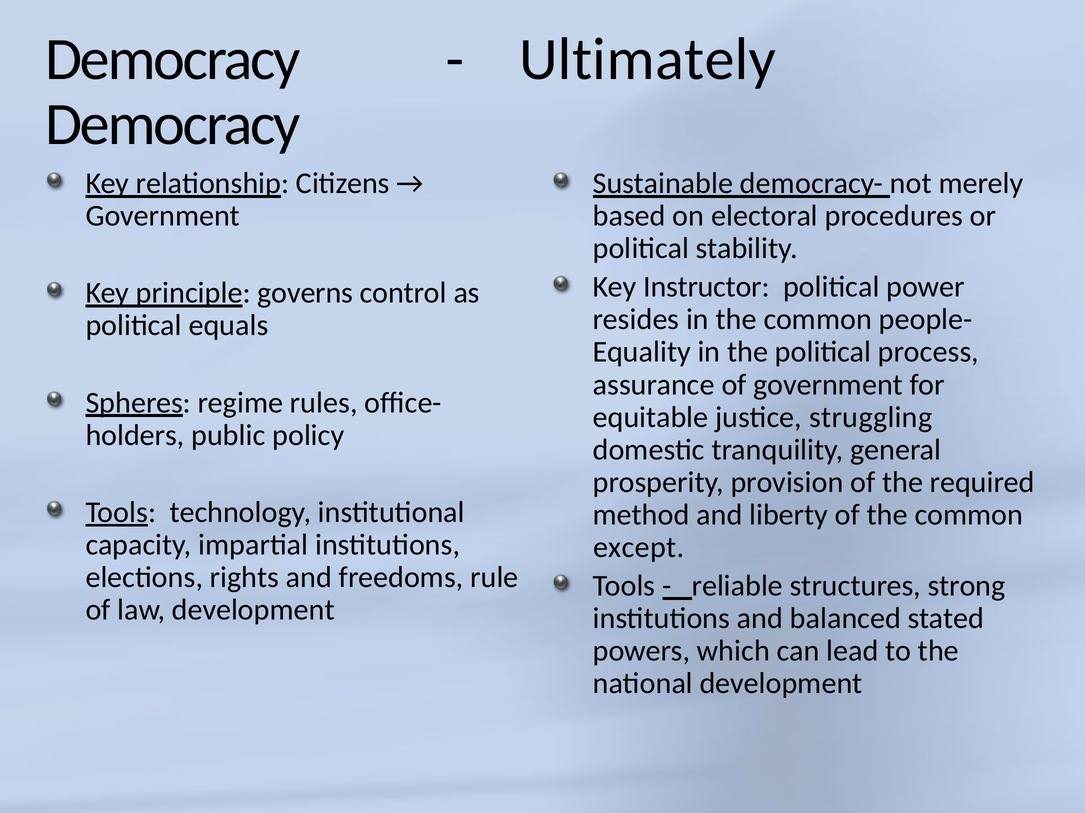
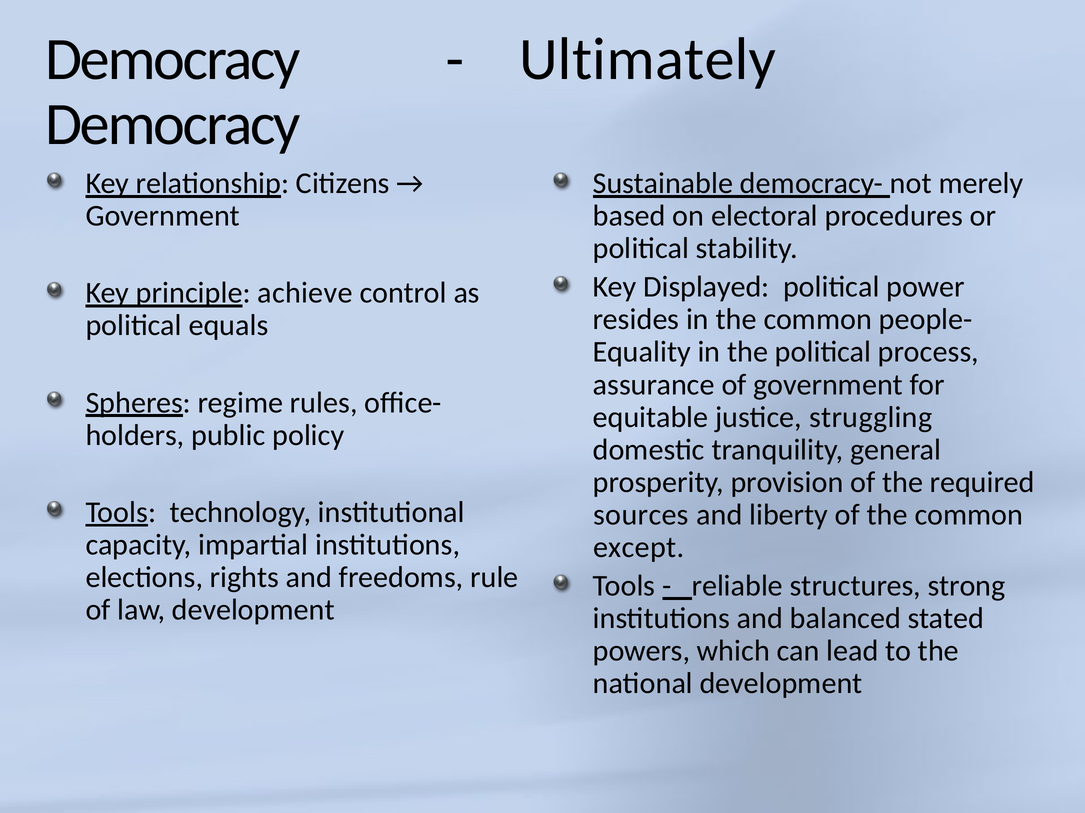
Instructor: Instructor -> Displayed (706, 287)
governs: governs -> achieve (305, 293)
method: method -> sources (641, 515)
